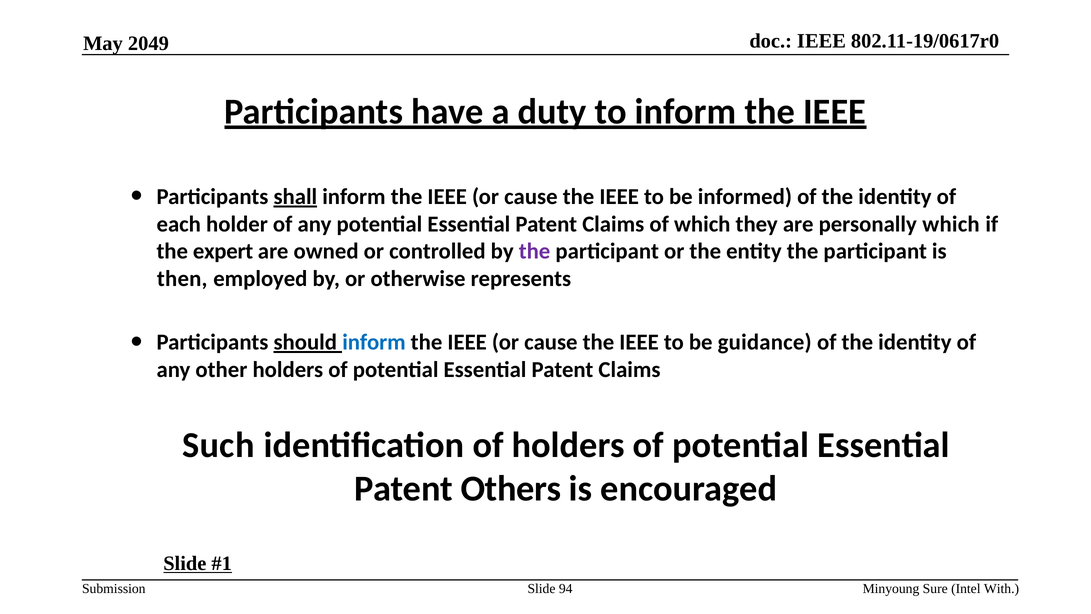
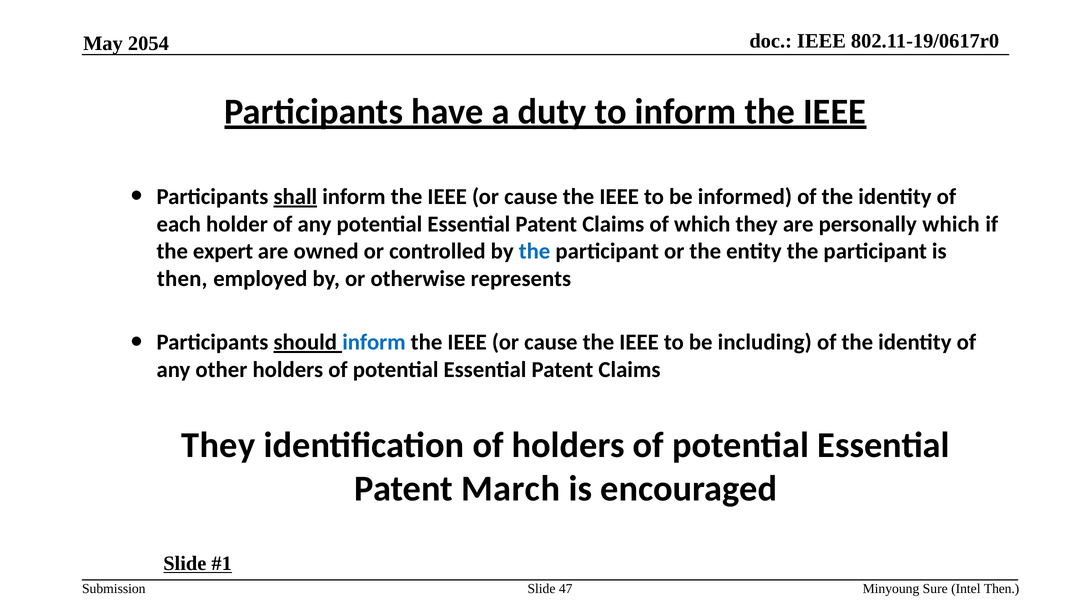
2049: 2049 -> 2054 (148, 44)
the colour: purple -> blue (535, 251)
guidance: guidance -> including (765, 342)
Such: Such -> They (218, 445)
Others: Others -> March (511, 489)
94: 94 -> 47 (566, 589)
Intel With: With -> Then (1002, 589)
